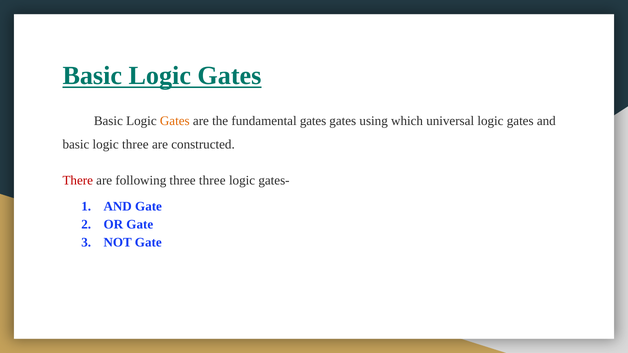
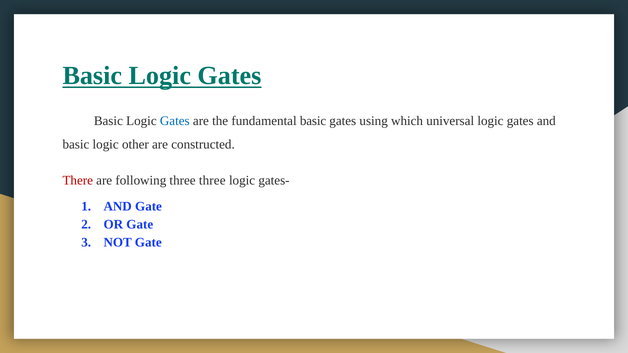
Gates colour: orange -> blue (175, 121)
fundamental gates: gates -> basic (313, 121)
logic three: three -> other (135, 144)
